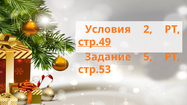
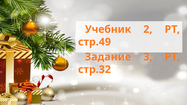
Условия: Условия -> Учебник (108, 29)
стр.49 underline: present -> none (94, 42)
5: 5 -> 3 (148, 57)
стр.53: стр.53 -> стр.32 (94, 70)
